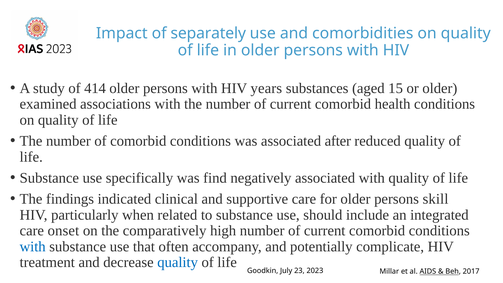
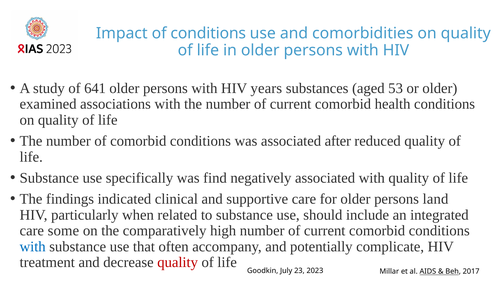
of separately: separately -> conditions (208, 33)
414: 414 -> 641 (95, 88)
15: 15 -> 53 (396, 88)
skill: skill -> land (436, 199)
onset: onset -> some (63, 231)
quality colour: blue -> red (178, 262)
